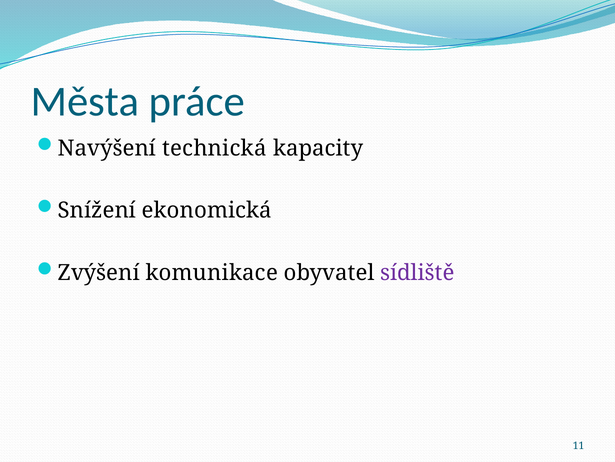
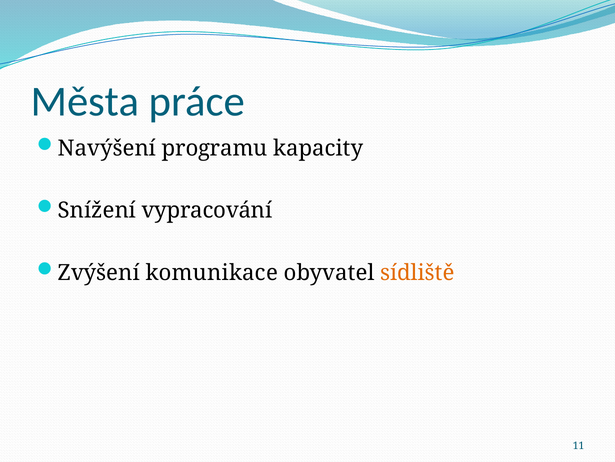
technická: technická -> programu (215, 148)
ekonomická: ekonomická -> vypracování (207, 210)
sídliště colour: purple -> orange (417, 272)
